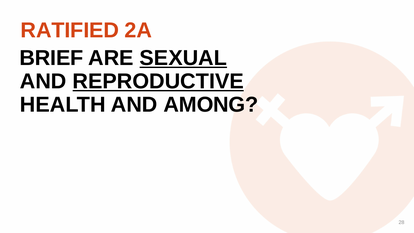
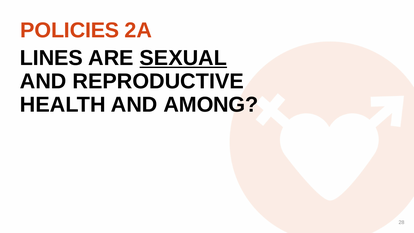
RATIFIED: RATIFIED -> POLICIES (70, 30)
BRIEF: BRIEF -> LINES (51, 58)
REPRODUCTIVE underline: present -> none (158, 81)
